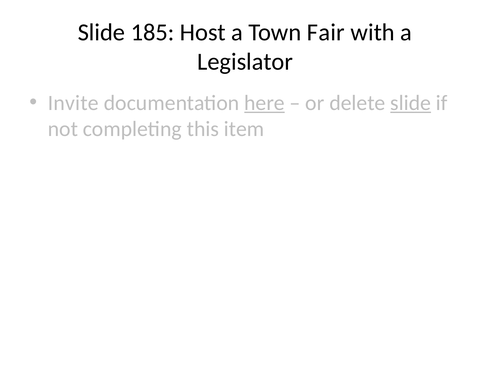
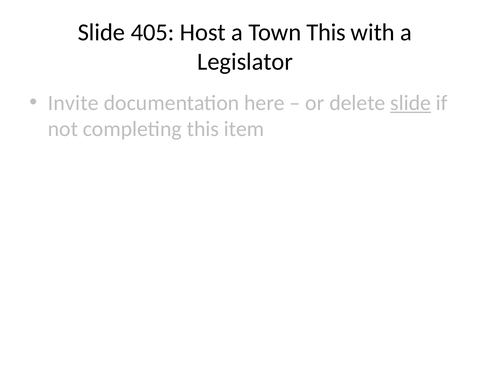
185: 185 -> 405 (153, 32)
Town Fair: Fair -> This (326, 32)
here underline: present -> none (264, 103)
